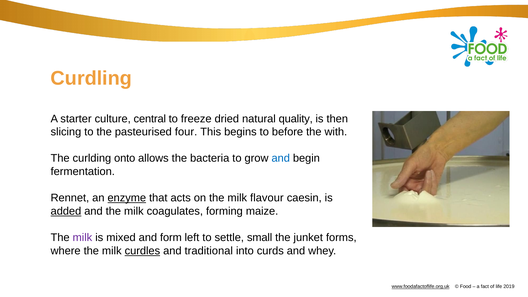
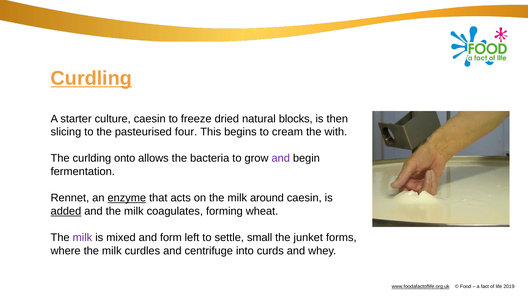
Curdling underline: none -> present (91, 78)
culture central: central -> caesin (150, 119)
quality: quality -> blocks (296, 119)
before: before -> cream (287, 132)
and colour: blue -> purple (281, 158)
flavour: flavour -> around (267, 198)
maize: maize -> wheat (262, 211)
curdles underline: present -> none (142, 251)
traditional: traditional -> centrifuge (209, 251)
